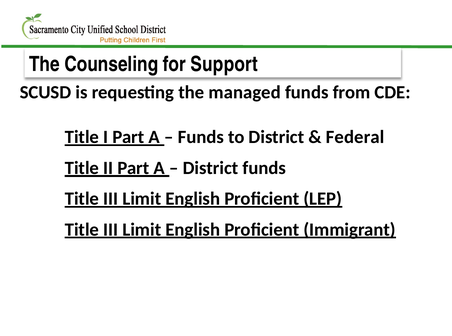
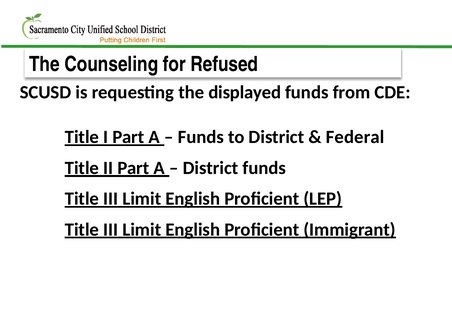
Support: Support -> Refused (224, 64)
managed: managed -> displayed (245, 92)
